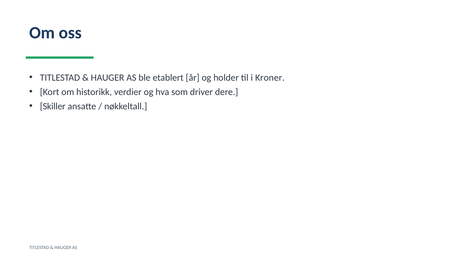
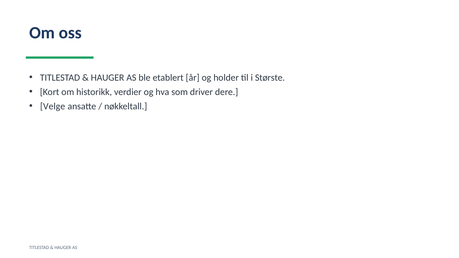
Kroner: Kroner -> Største (270, 78)
Skiller: Skiller -> Velge (53, 106)
